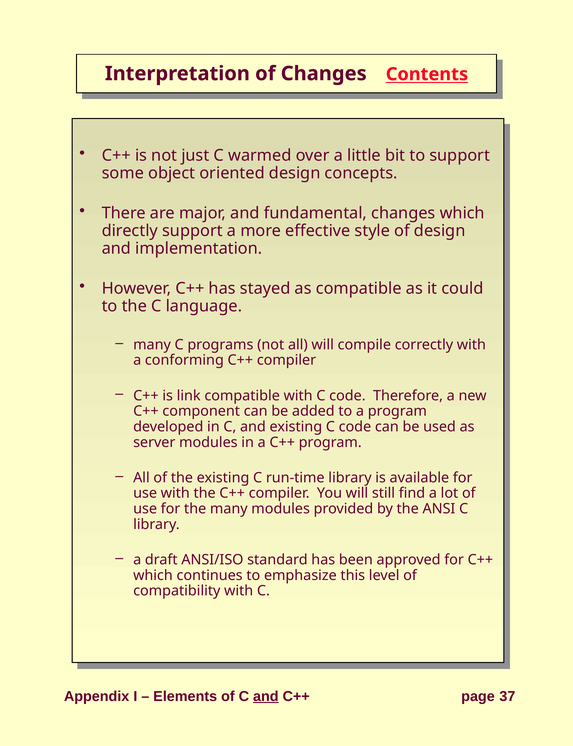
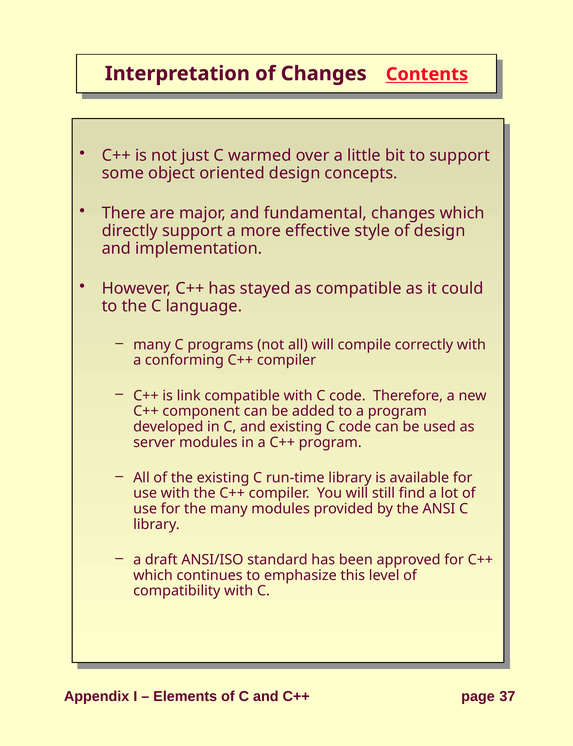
and underline: present -> none (266, 696)
